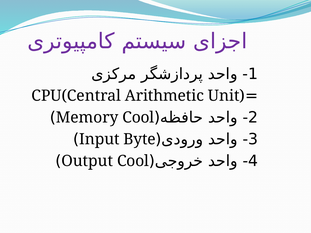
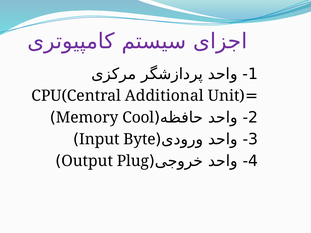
Arithmetic: Arithmetic -> Additional (164, 96)
Cool: Cool -> Plug (133, 161)
